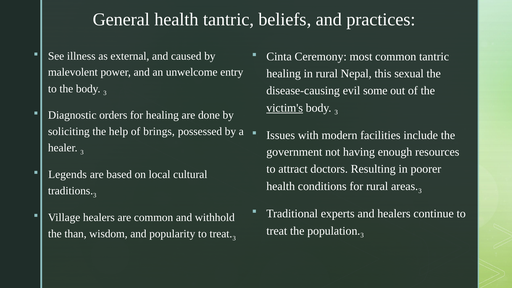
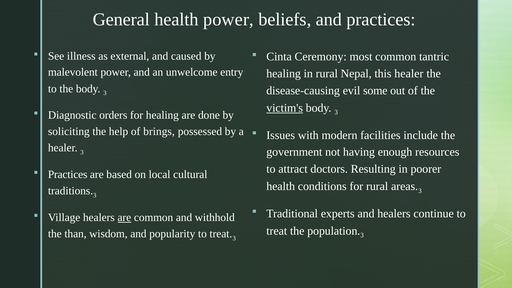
health tantric: tantric -> power (228, 20)
this sexual: sexual -> healer (409, 74)
Legends: Legends -> Practices (68, 174)
are underline: none -> present (124, 217)
